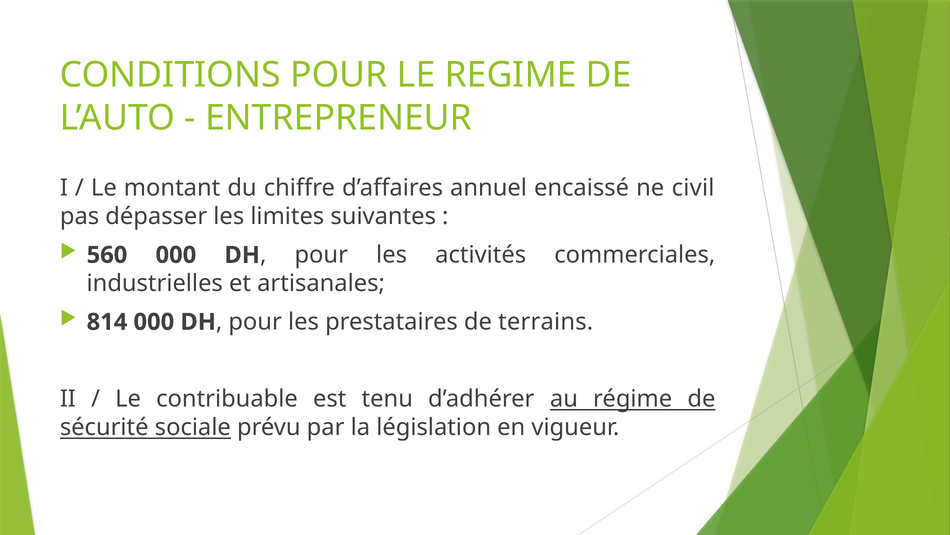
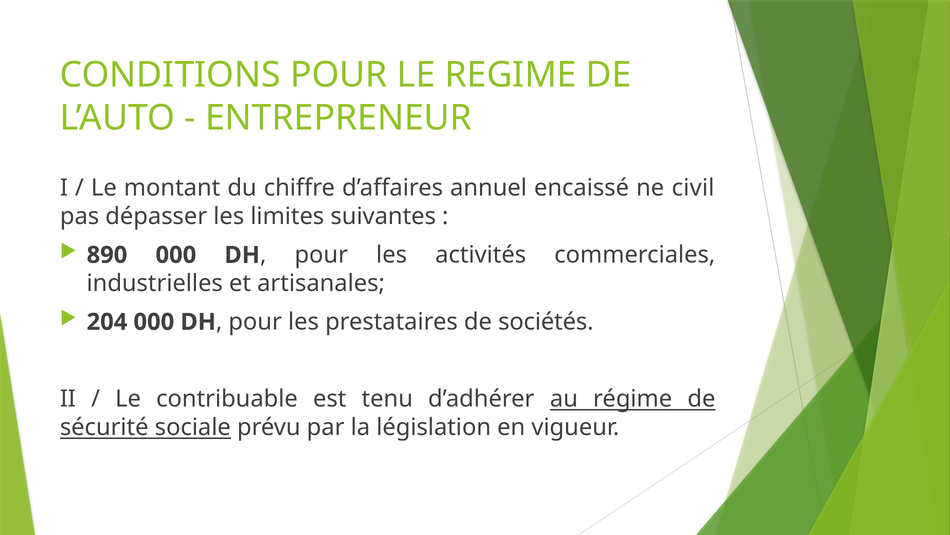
560: 560 -> 890 (107, 255)
814: 814 -> 204 (107, 322)
terrains: terrains -> sociétés (546, 322)
